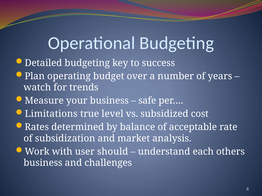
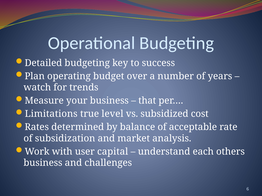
safe: safe -> that (147, 101)
should: should -> capital (113, 152)
